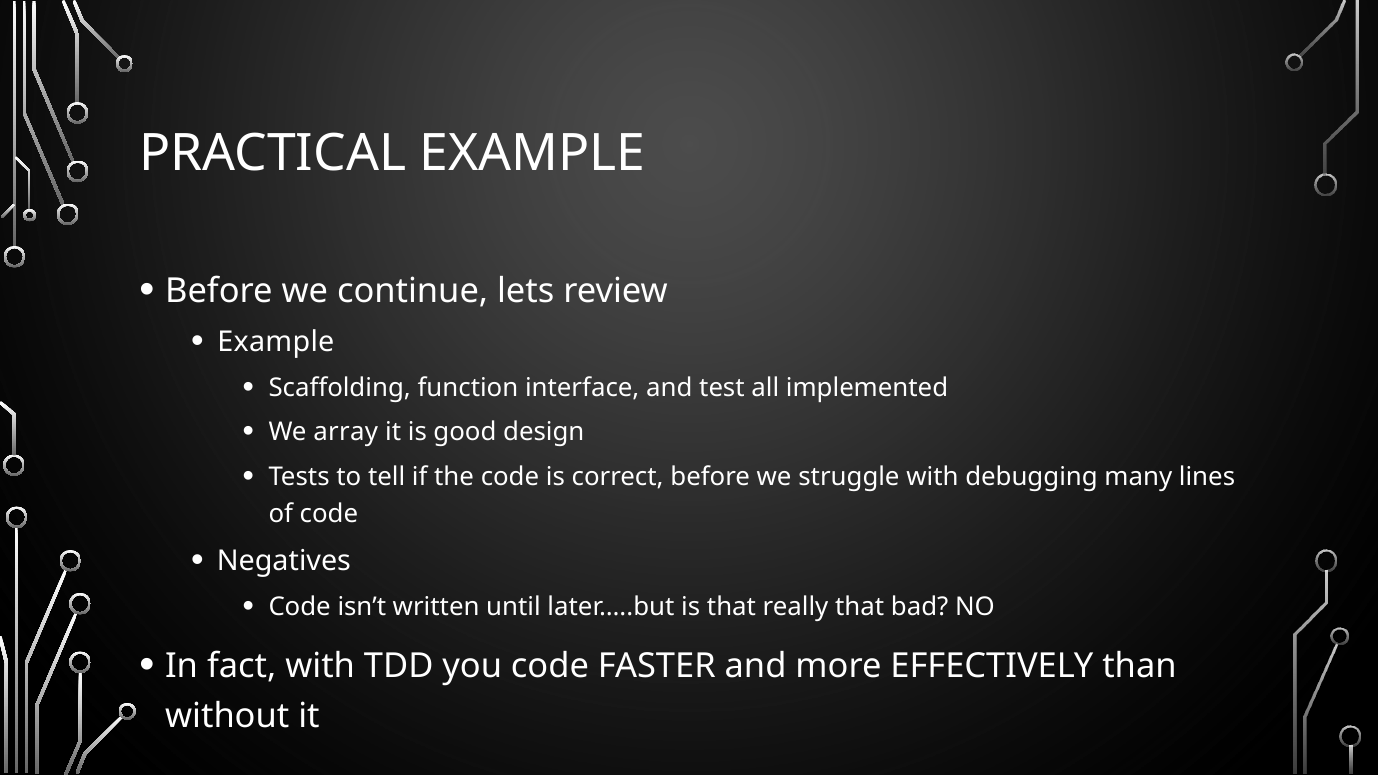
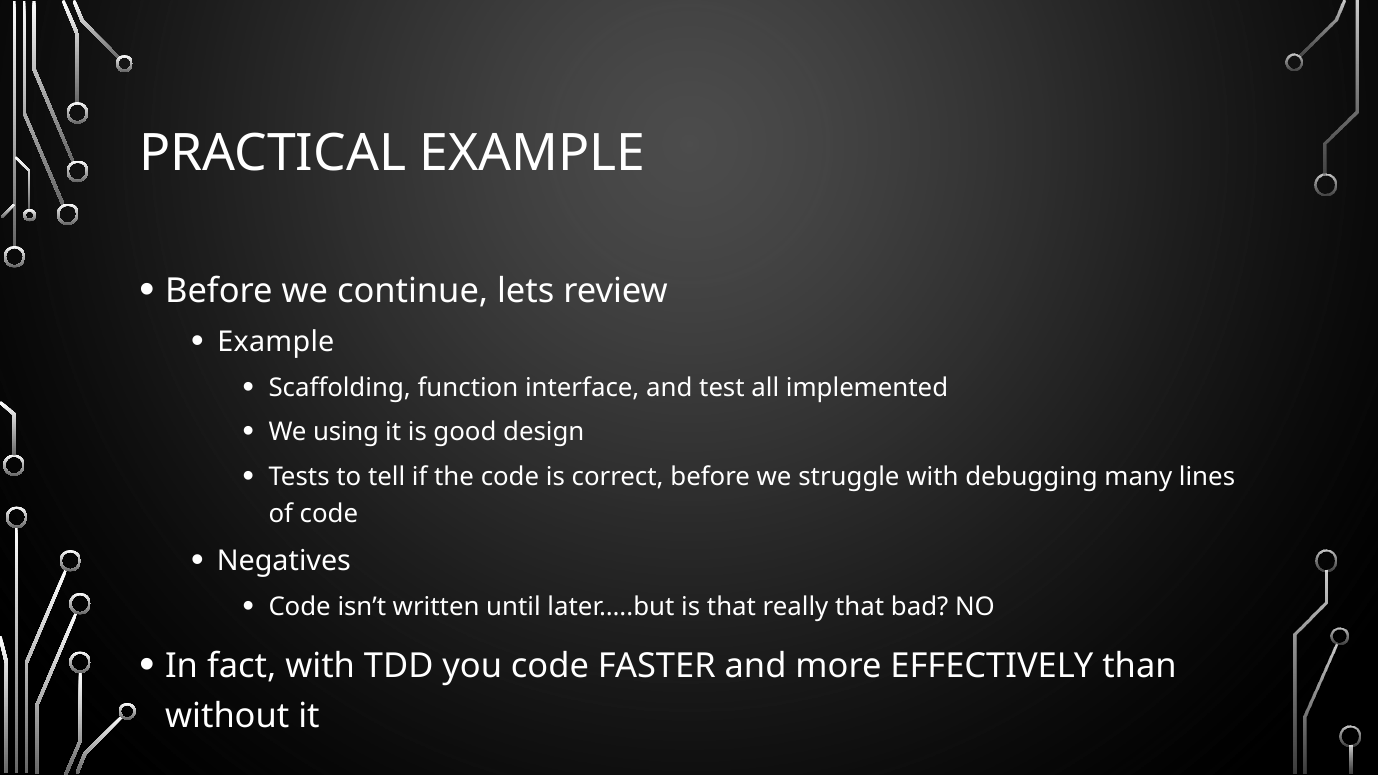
array: array -> using (346, 433)
